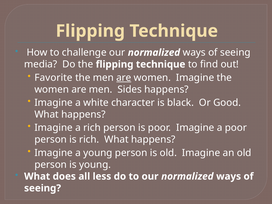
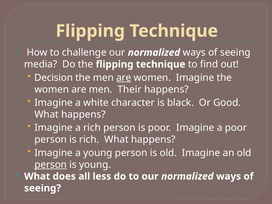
Favorite: Favorite -> Decision (54, 78)
Sides: Sides -> Their (130, 89)
person underline: none -> present (51, 165)
